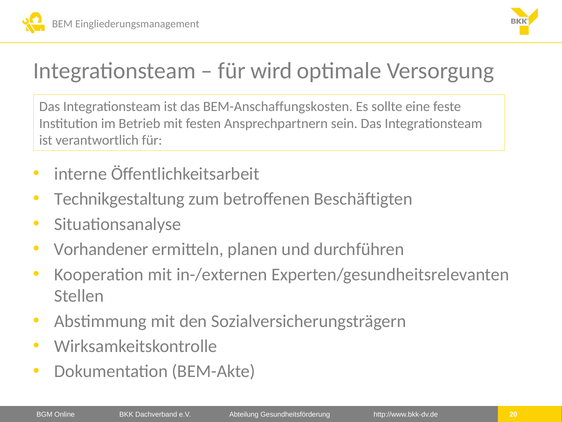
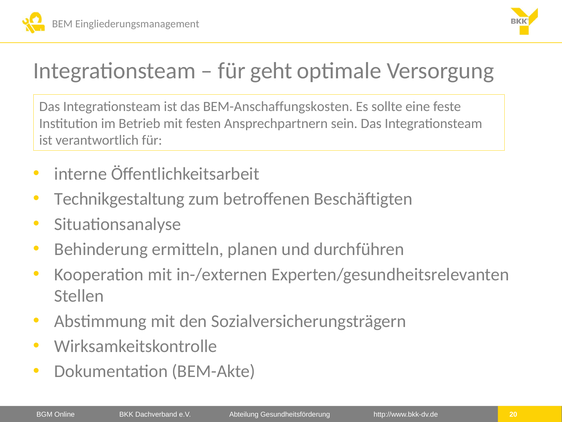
wird: wird -> geht (271, 71)
Vorhandener: Vorhandener -> Behinderung (101, 249)
